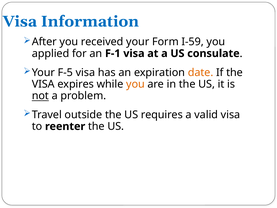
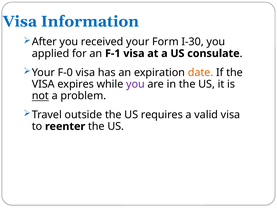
I-59: I-59 -> I-30 (193, 42)
F-5: F-5 -> F-0 (65, 72)
you colour: orange -> purple (135, 84)
